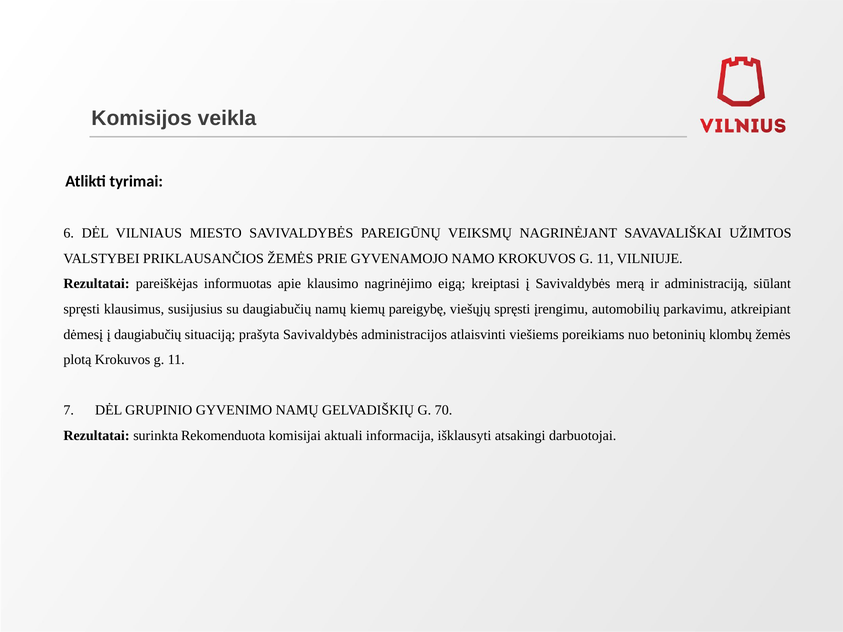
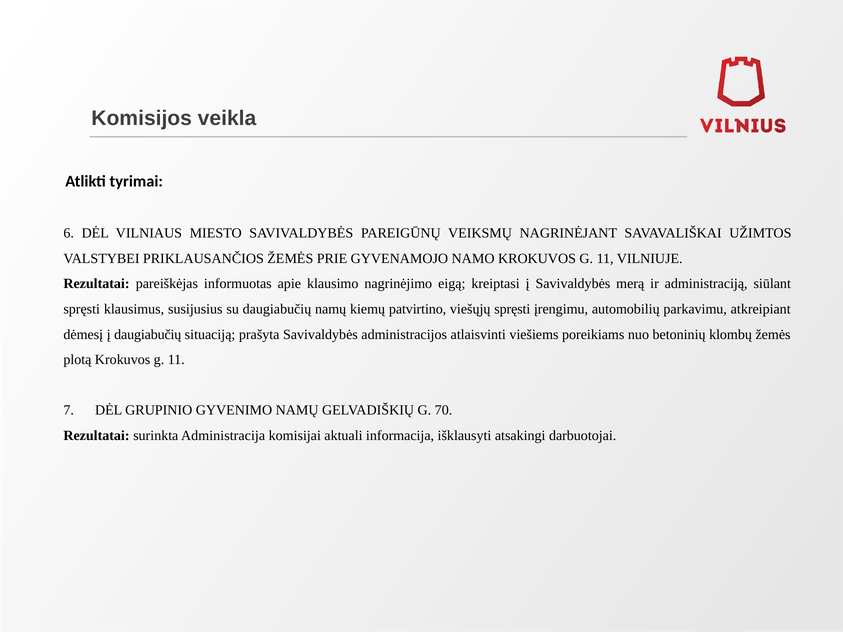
pareigybę: pareigybę -> patvirtino (418, 309)
Rekomenduota: Rekomenduota -> Administracija (223, 436)
